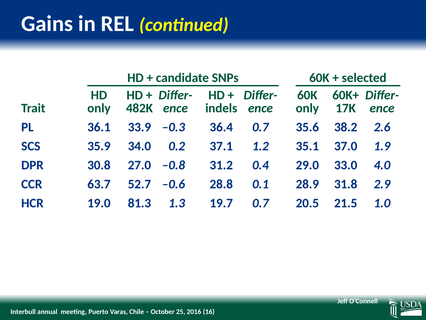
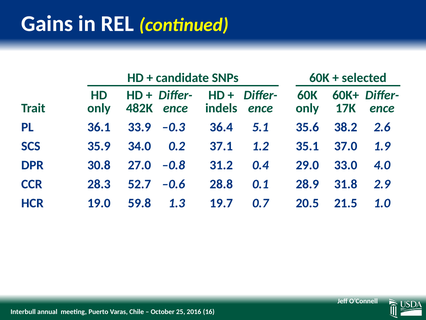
36.4 0.7: 0.7 -> 5.1 (260, 127)
63.7: 63.7 -> 28.3 (99, 184)
81.3: 81.3 -> 59.8 (139, 203)
